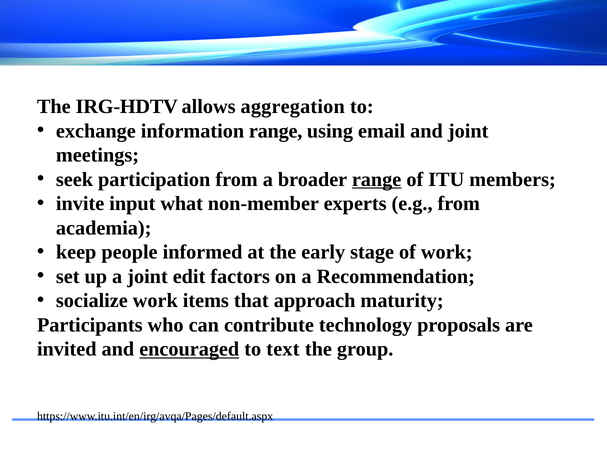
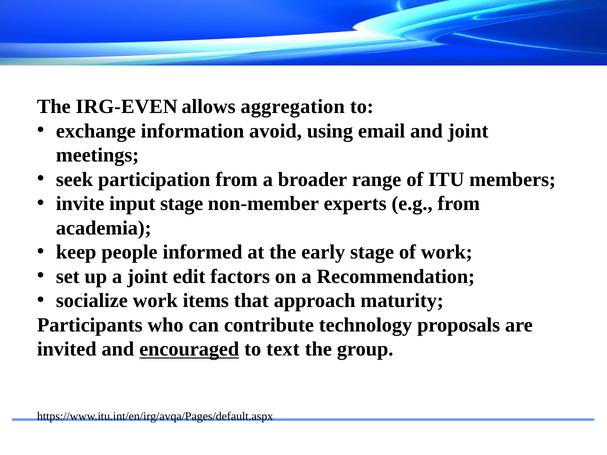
IRG-HDTV: IRG-HDTV -> IRG-EVEN (127, 107)
information range: range -> avoid (276, 131)
range underline: present -> none (377, 179)
input what: what -> stage (182, 204)
